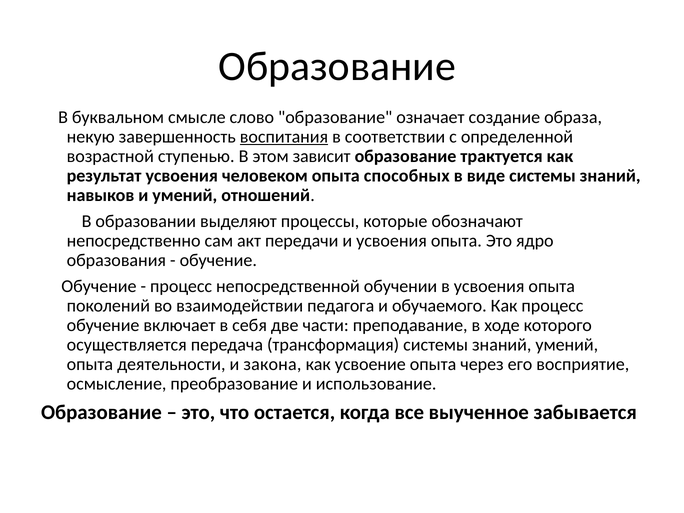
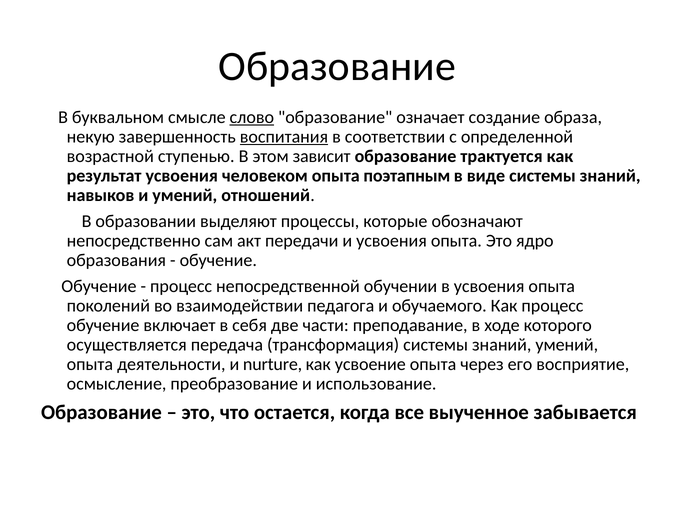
слово underline: none -> present (252, 117)
способных: способных -> поэтапным (407, 176)
закона: закона -> nurture (273, 364)
